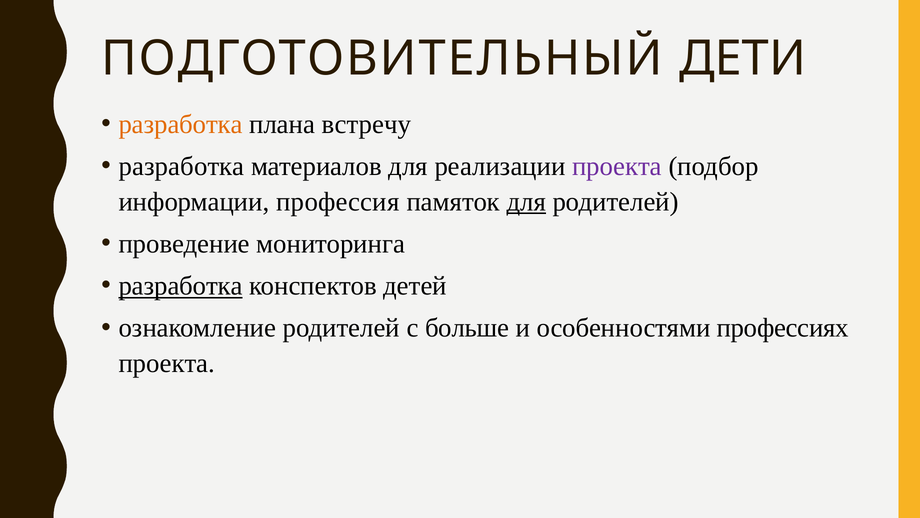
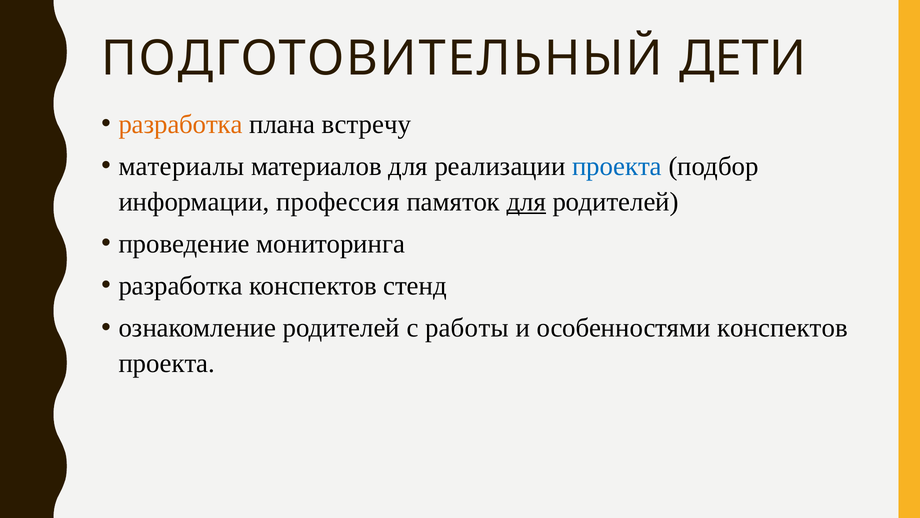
разработка: разработка -> материалы (181, 166)
проекта colour: purple -> blue (617, 166)
разработка underline: present -> none (181, 286)
детей: детей -> стенд (415, 286)
больше: больше -> работы (467, 328)
особенностями профессиях: профессиях -> конспектов (783, 328)
